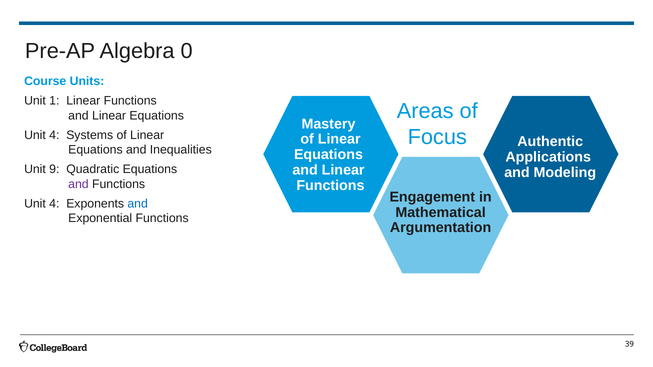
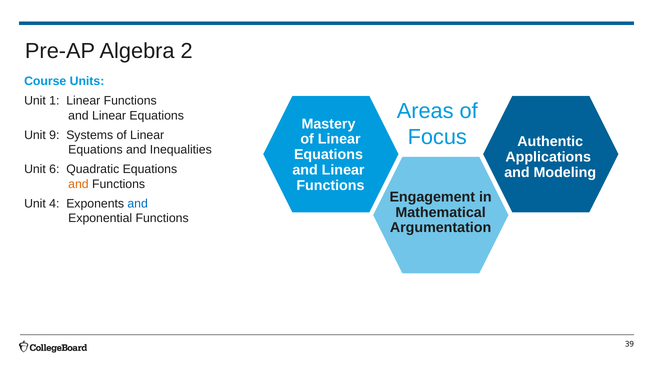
0: 0 -> 2 (187, 51)
4: 4 -> 9 (54, 135)
9: 9 -> 6 (54, 170)
and colour: purple -> orange (78, 184)
